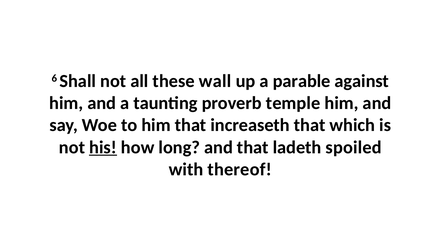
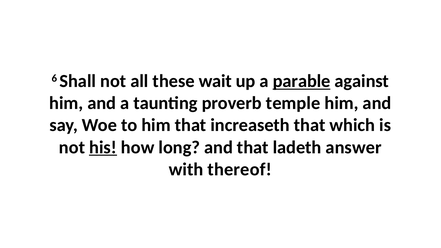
wall: wall -> wait (215, 81)
parable underline: none -> present (302, 81)
spoiled: spoiled -> answer (354, 147)
